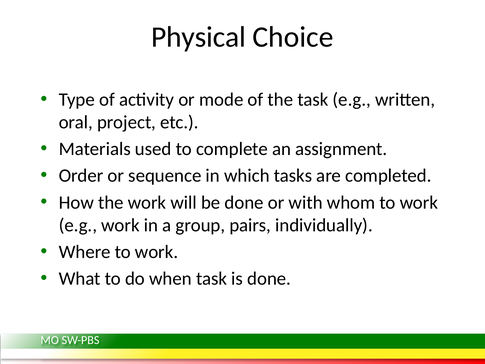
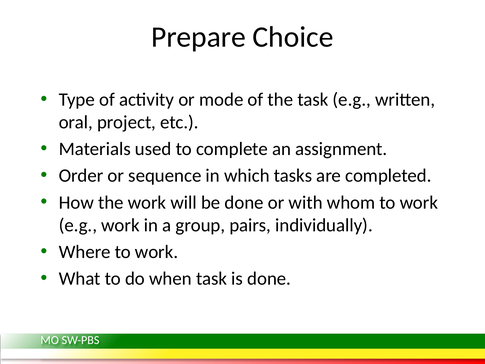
Physical: Physical -> Prepare (199, 37)
